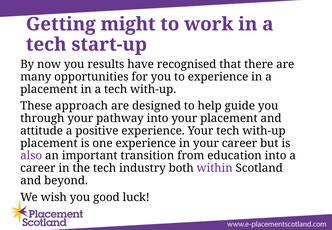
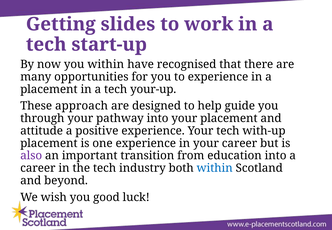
might: might -> slides (128, 24)
you results: results -> within (106, 64)
a tech with-up: with-up -> your-up (153, 89)
within colour: purple -> blue (215, 168)
